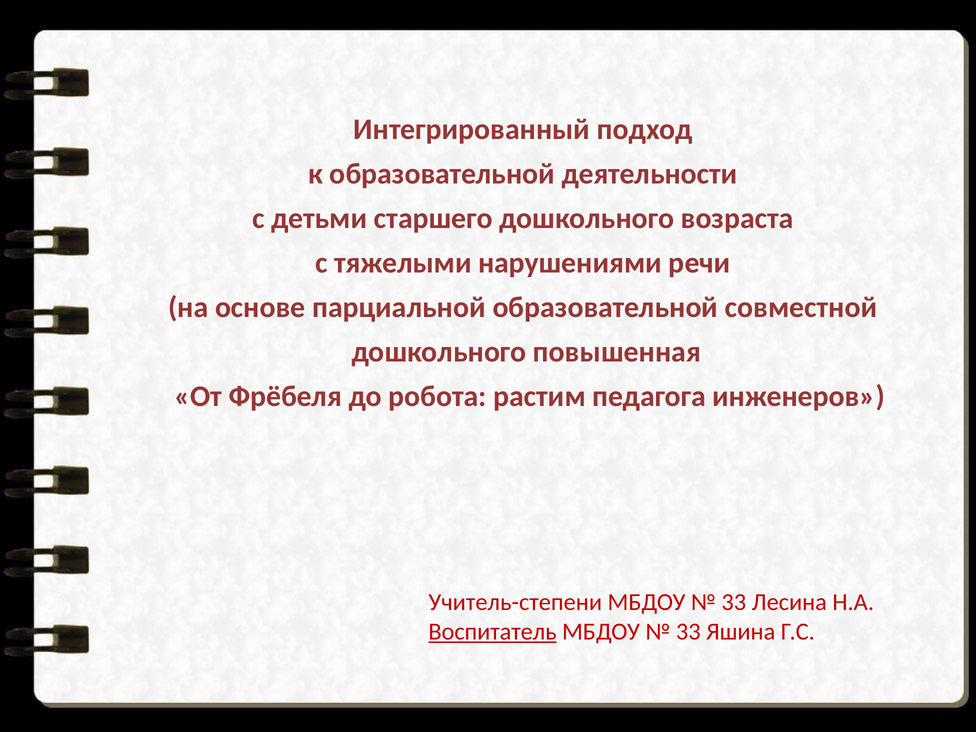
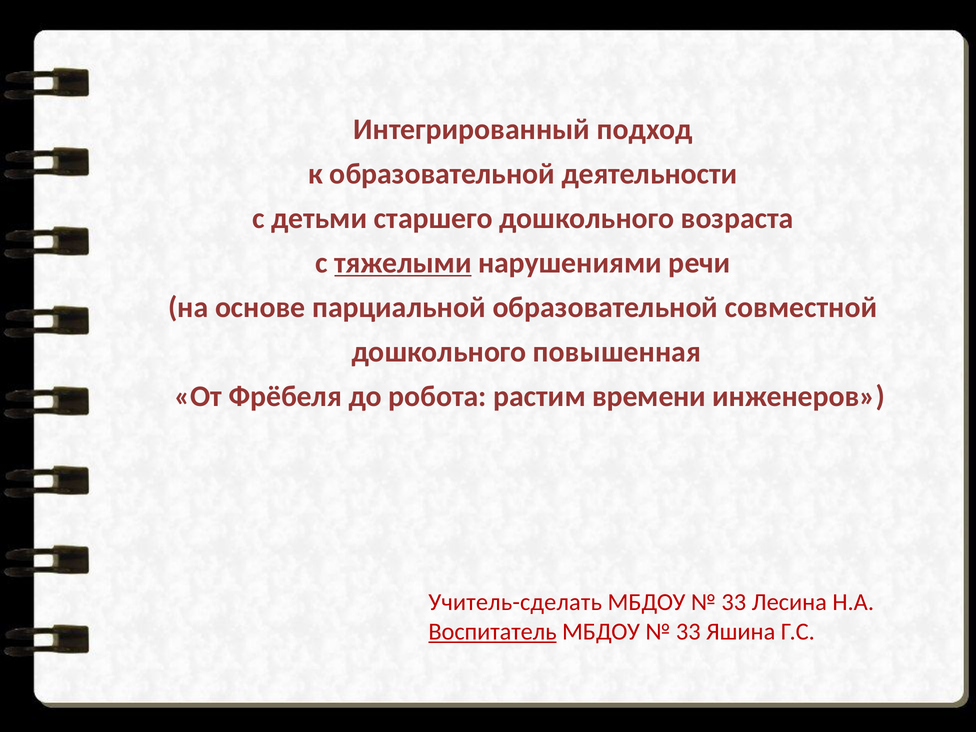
тяжелыми underline: none -> present (403, 263)
педагога: педагога -> времени (649, 396)
Учитель-степени: Учитель-степени -> Учитель-сделать (515, 602)
